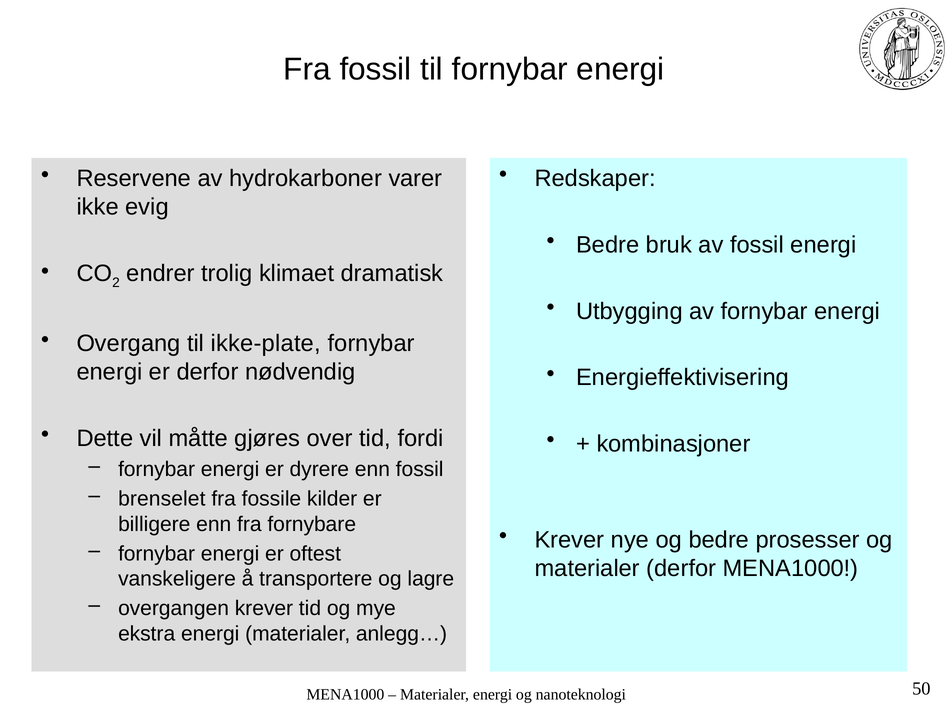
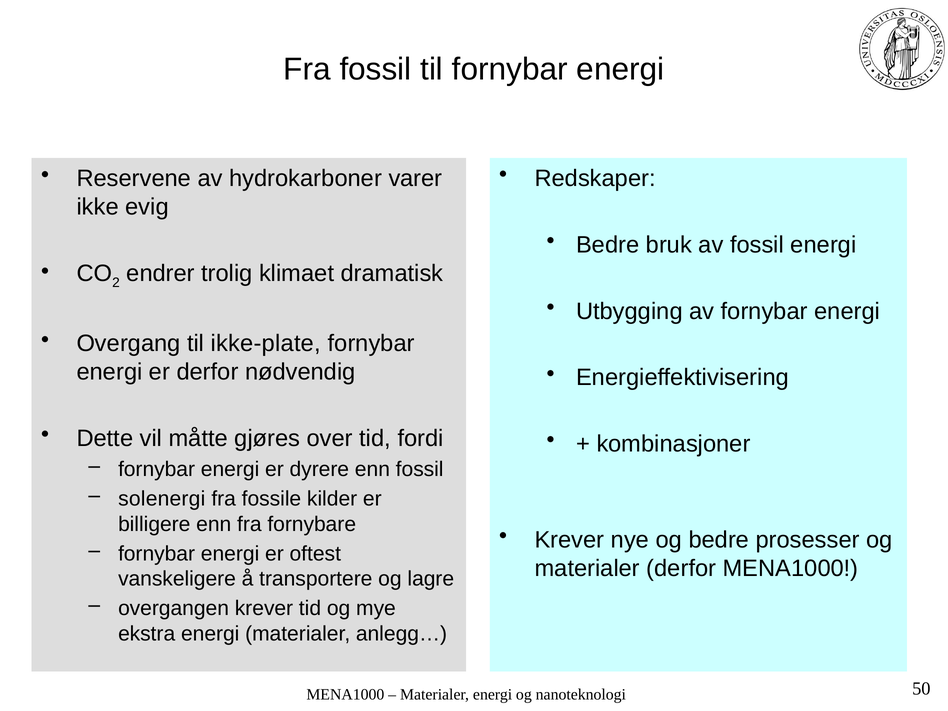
brenselet: brenselet -> solenergi (162, 499)
